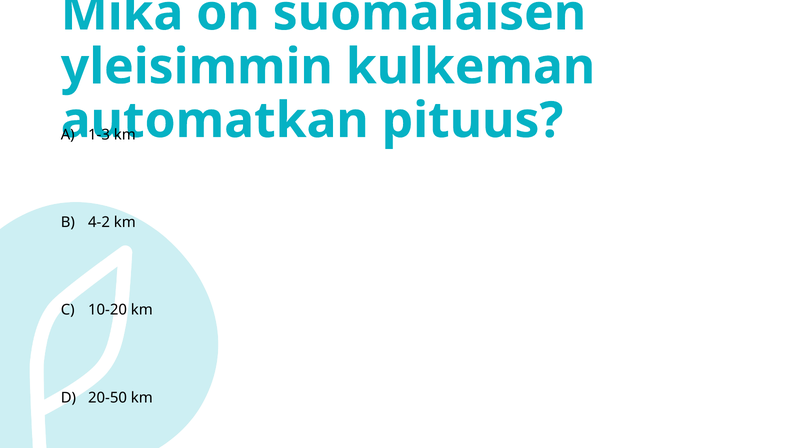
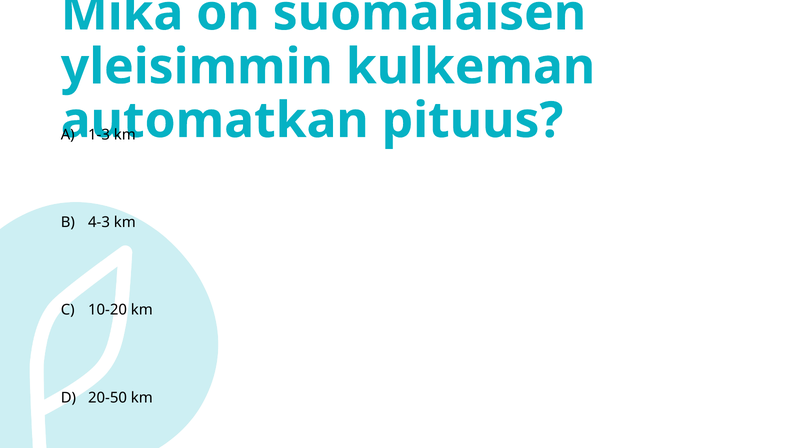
4-2: 4-2 -> 4-3 (99, 223)
